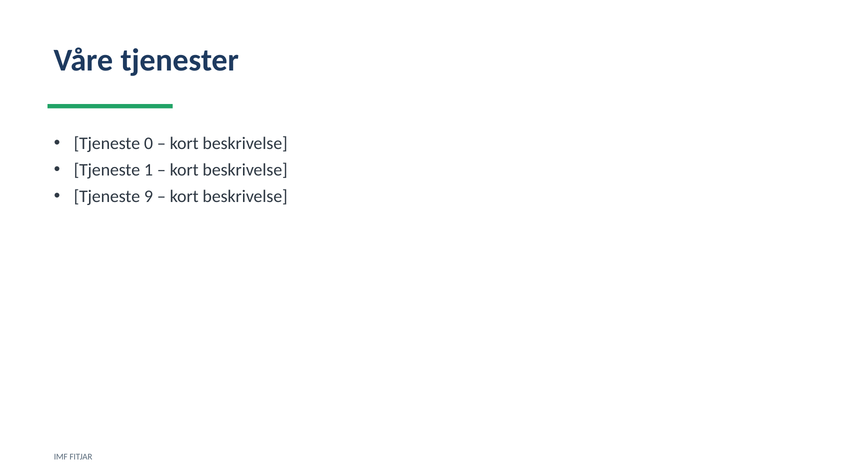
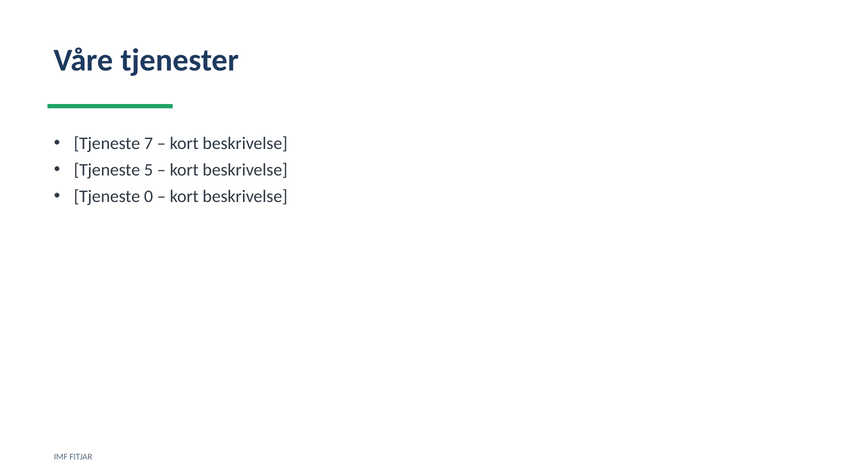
0: 0 -> 7 (148, 143)
1: 1 -> 5 (148, 170)
9: 9 -> 0 (148, 196)
